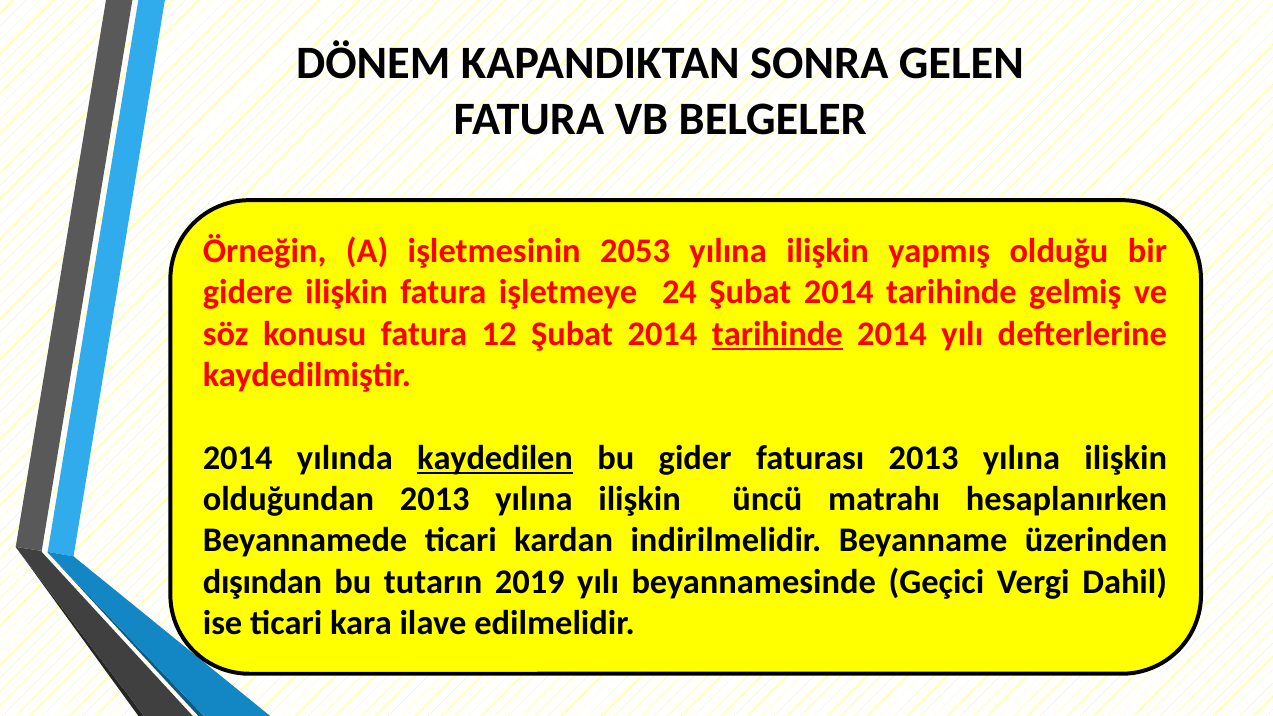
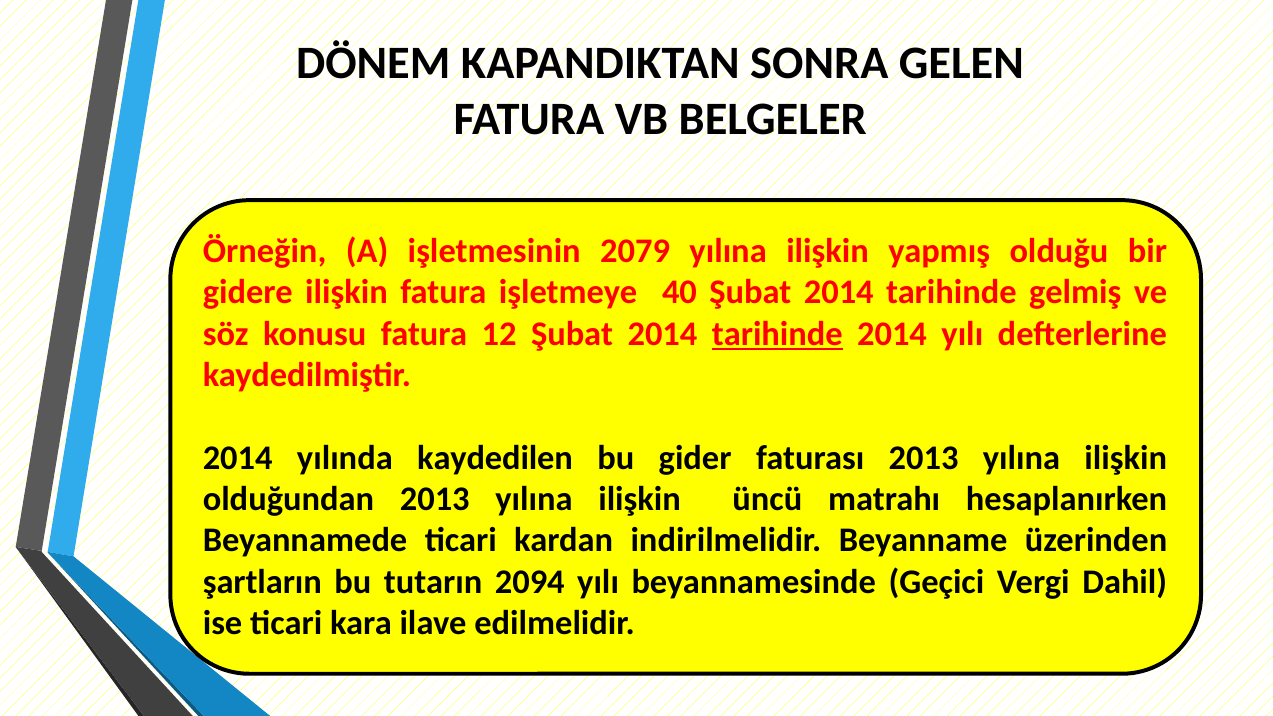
2053: 2053 -> 2079 (635, 251)
24: 24 -> 40 (679, 292)
kaydedilen underline: present -> none (495, 458)
dışından: dışından -> şartların (262, 582)
2019: 2019 -> 2094 (530, 582)
